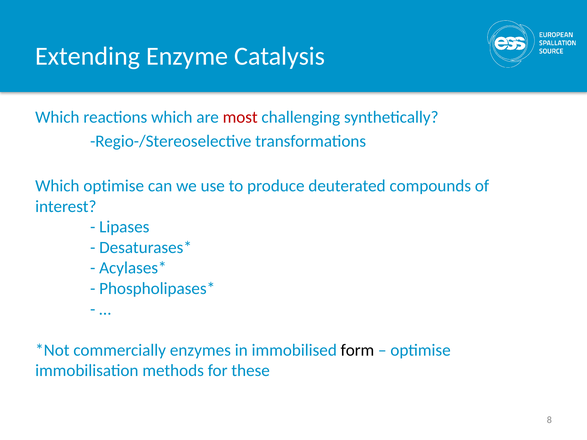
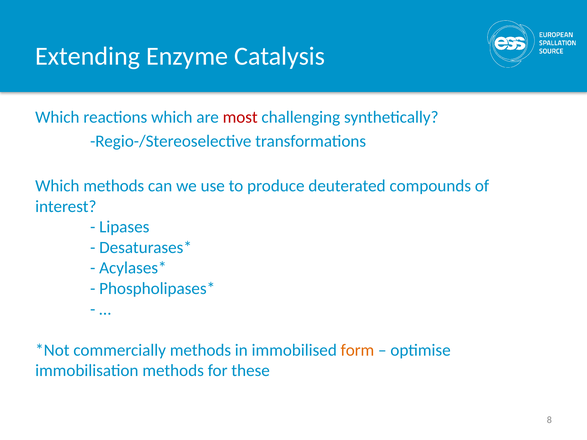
Which optimise: optimise -> methods (114, 186)
commercially enzymes: enzymes -> methods (200, 350)
form colour: black -> orange (357, 350)
